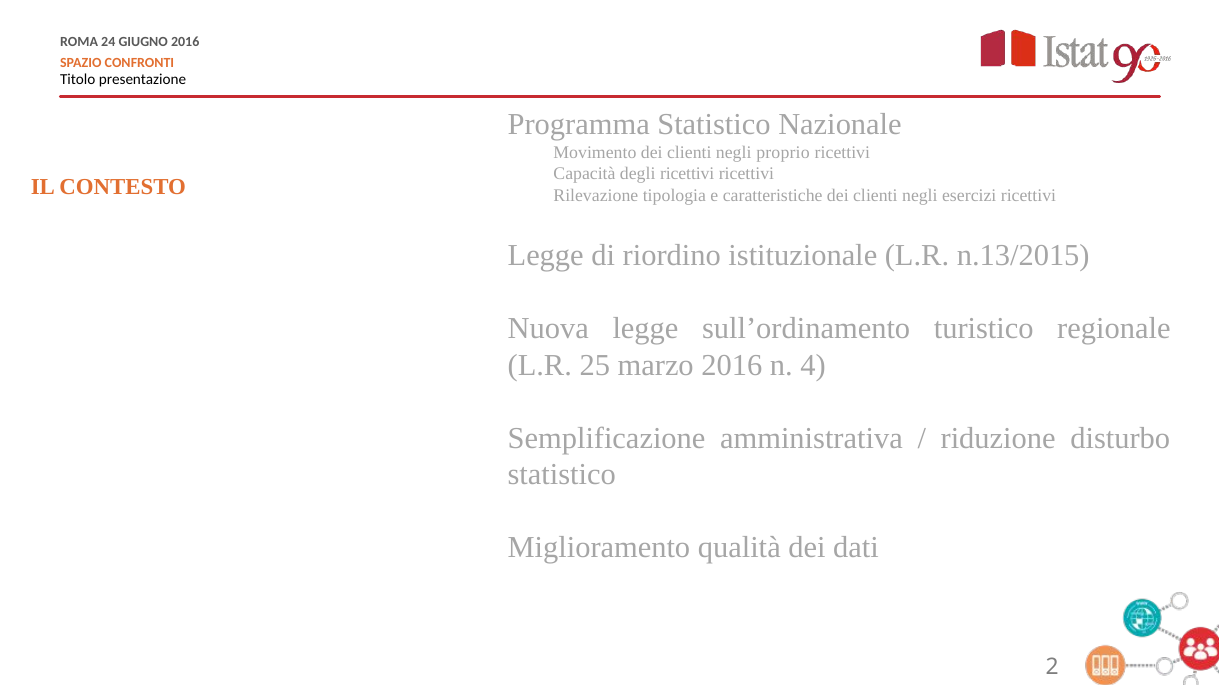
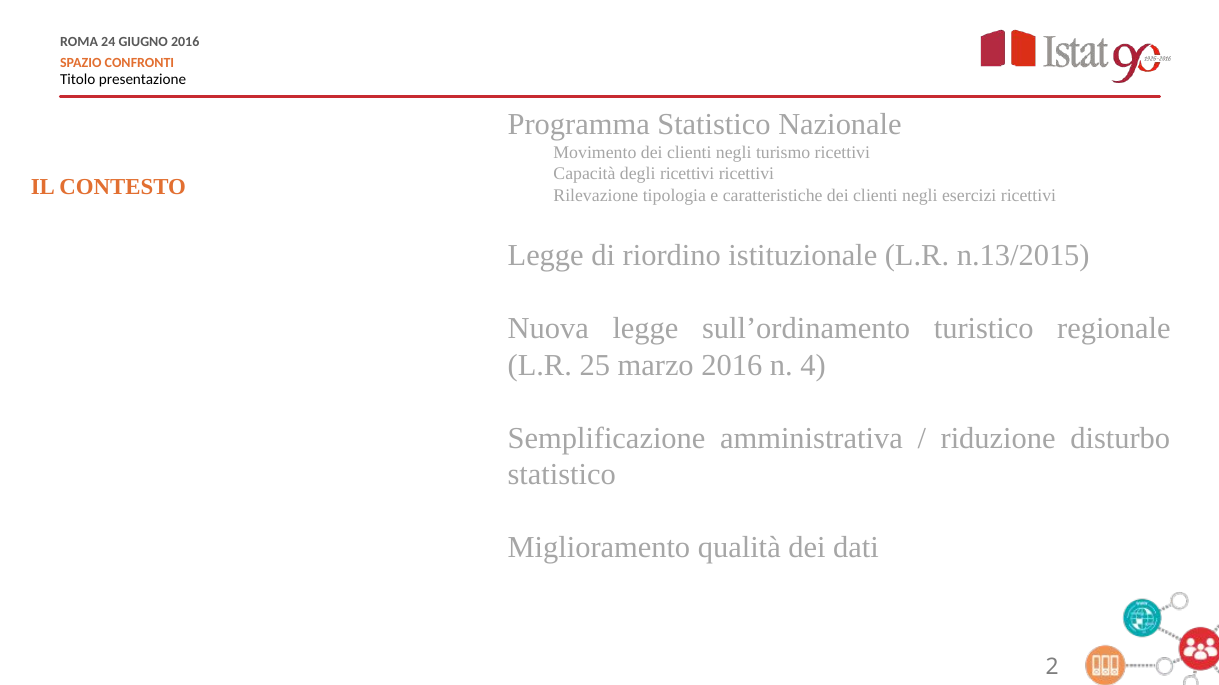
proprio: proprio -> turismo (783, 153)
